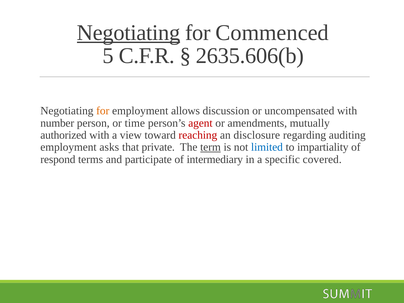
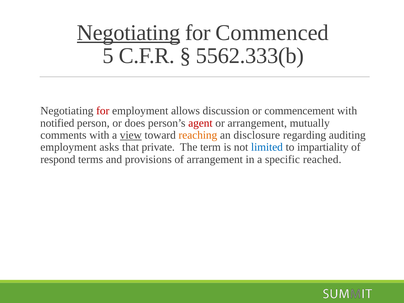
2635.606(b: 2635.606(b -> 5562.333(b (250, 56)
for colour: orange -> red (103, 111)
uncompensated: uncompensated -> commencement (299, 111)
number: number -> notified (57, 123)
time: time -> does (135, 123)
or amendments: amendments -> arrangement (257, 123)
authorized: authorized -> comments (63, 135)
view underline: none -> present (131, 135)
reaching colour: red -> orange (198, 135)
term underline: present -> none (210, 147)
participate: participate -> provisions (148, 159)
of intermediary: intermediary -> arrangement (215, 159)
covered: covered -> reached (322, 159)
